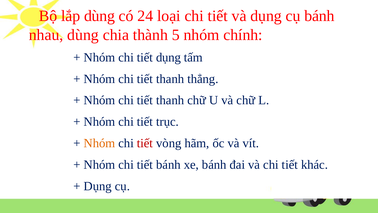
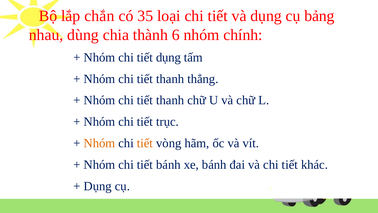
lắp dùng: dùng -> chắn (99, 16)
24: 24 -> 35 (145, 16)
cụ bánh: bánh -> bảng (319, 16)
5: 5 -> 6 (176, 35)
tiết colour: red -> orange (145, 143)
